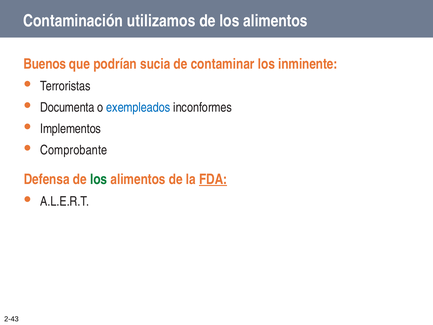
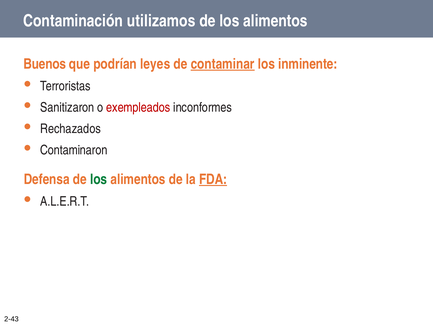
sucia: sucia -> leyes (155, 64)
contaminar underline: none -> present (223, 64)
Documenta: Documenta -> Sanitizaron (67, 107)
exempleados colour: blue -> red (138, 107)
Implementos: Implementos -> Rechazados (71, 129)
Comprobante: Comprobante -> Contaminaron (74, 150)
